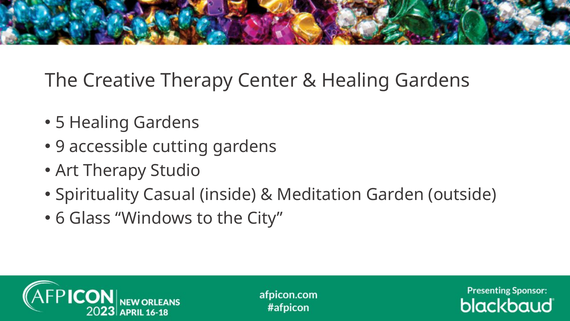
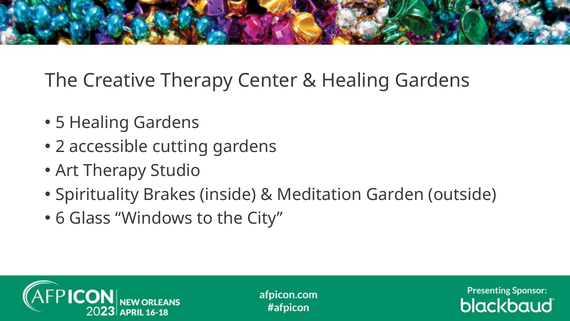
9: 9 -> 2 (60, 147)
Casual: Casual -> Brakes (169, 194)
